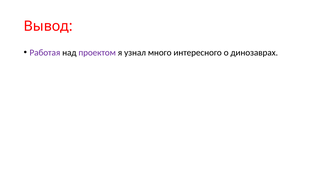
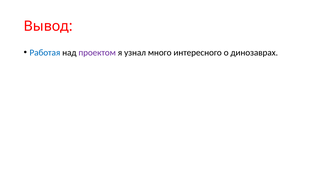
Работая colour: purple -> blue (45, 53)
